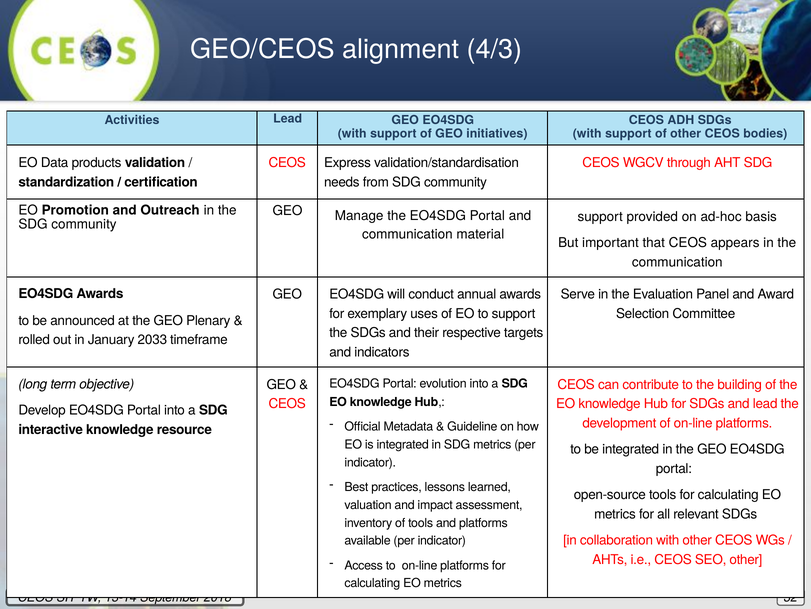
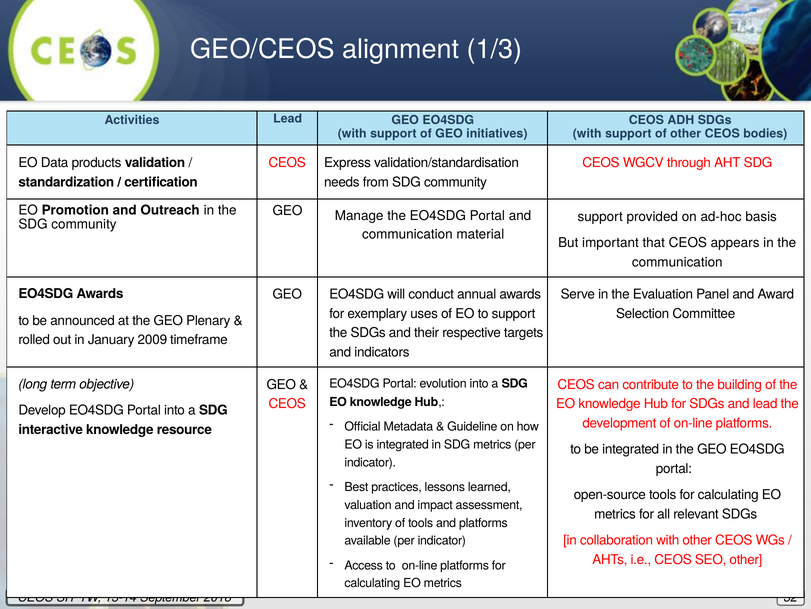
4/3: 4/3 -> 1/3 (495, 49)
2033: 2033 -> 2009 (152, 340)
